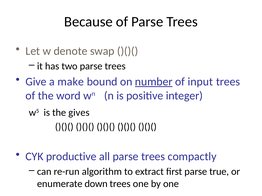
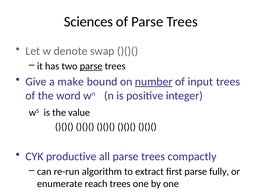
Because: Because -> Sciences (89, 22)
parse underline: none -> present (91, 66)
gives: gives -> value (79, 113)
true: true -> fully (219, 172)
down: down -> reach (96, 184)
